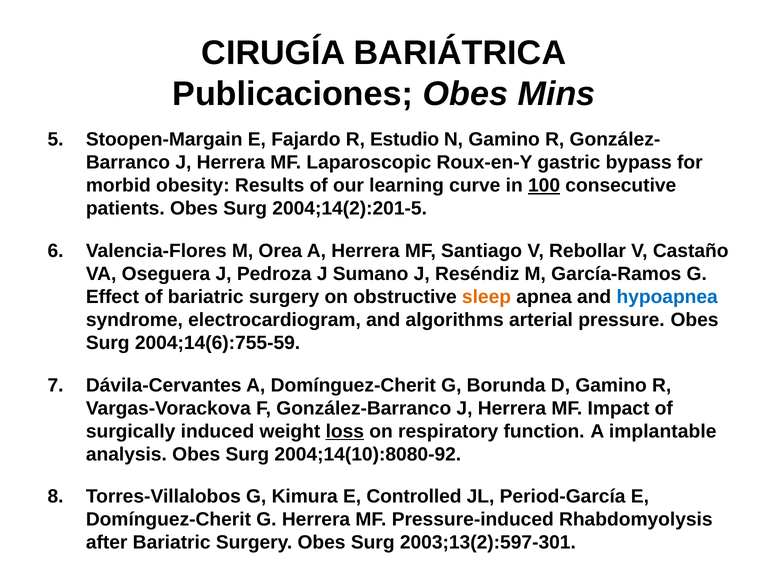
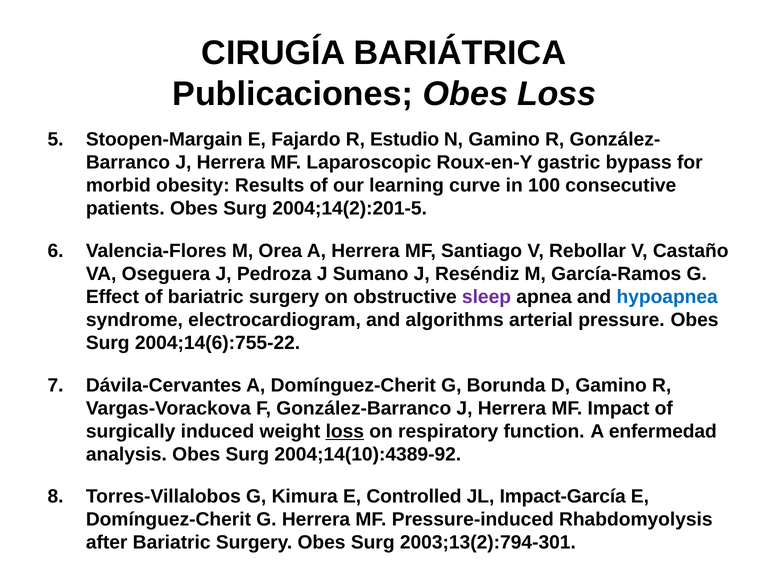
Obes Mins: Mins -> Loss (557, 94)
100 underline: present -> none (544, 186)
sleep colour: orange -> purple (487, 297)
2004;14(6):755-59: 2004;14(6):755-59 -> 2004;14(6):755-22 (218, 343)
implantable: implantable -> enfermedad (663, 431)
2004;14(10):8080-92: 2004;14(10):8080-92 -> 2004;14(10):4389-92 (368, 454)
Period-García: Period-García -> Impact-García (563, 497)
2003;13(2):597-301: 2003;13(2):597-301 -> 2003;13(2):794-301 (488, 543)
